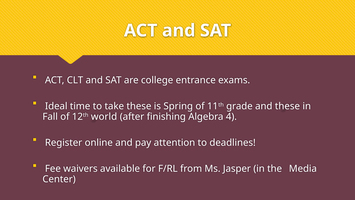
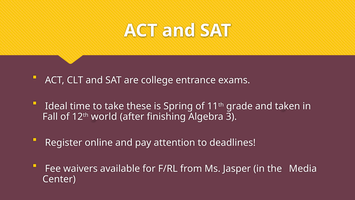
and these: these -> taken (287, 106)
4: 4 -> 3 (231, 116)
